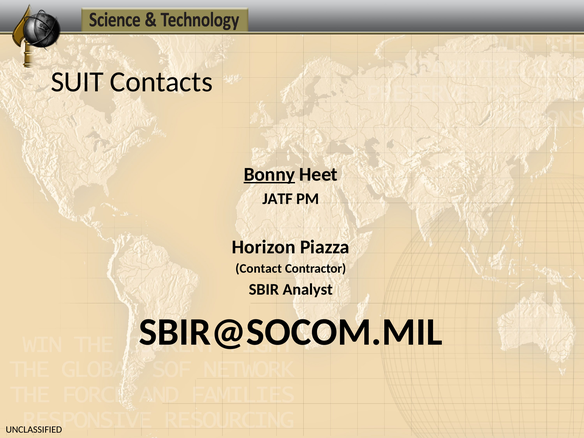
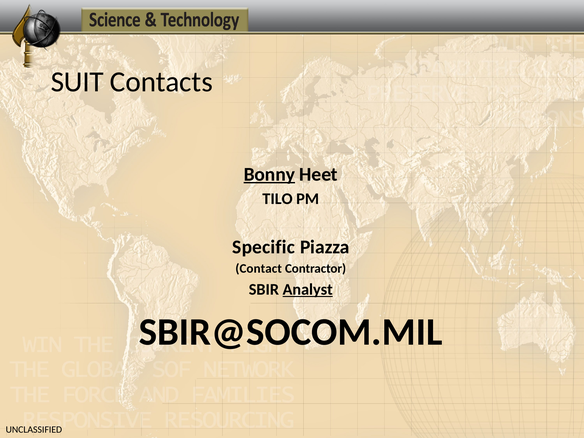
JATF: JATF -> TILO (277, 199)
Horizon: Horizon -> Specific (264, 247)
Analyst underline: none -> present (308, 290)
